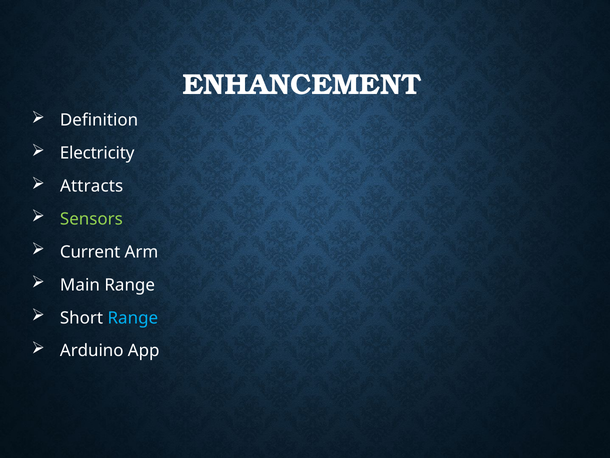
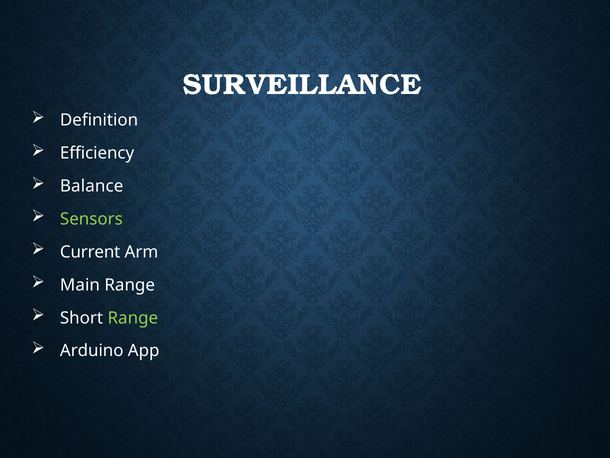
ENHANCEMENT: ENHANCEMENT -> SURVEILLANCE (302, 85)
Electricity: Electricity -> Efficiency (97, 153)
Attracts: Attracts -> Balance (92, 186)
Range colour: light blue -> light green (133, 318)
